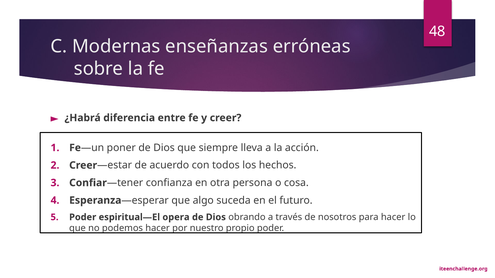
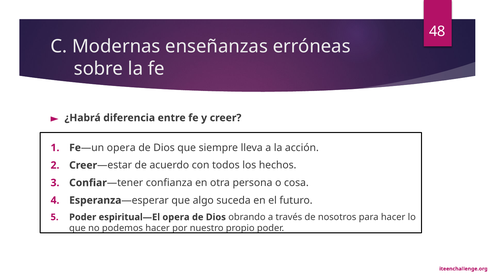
poner: poner -> opera (121, 148)
